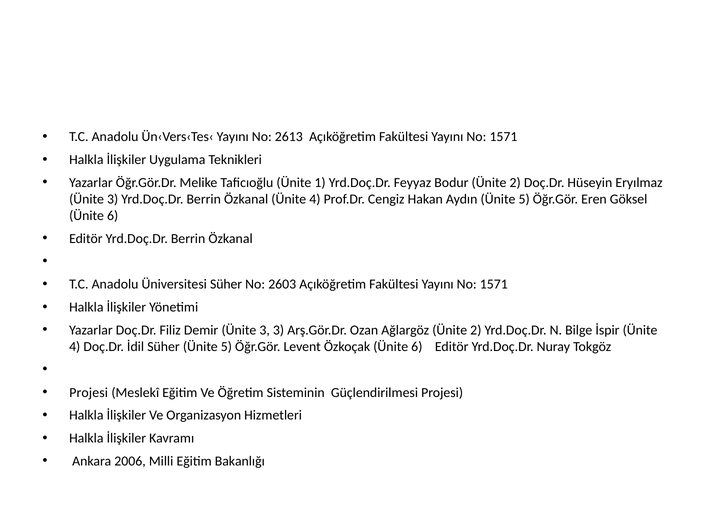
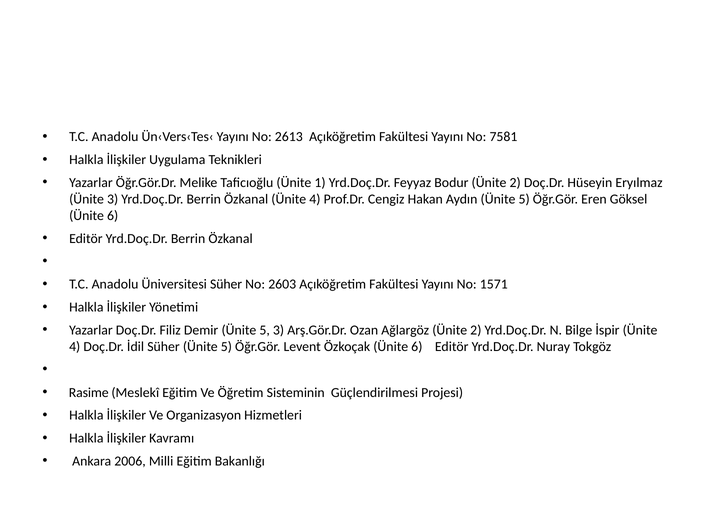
1571: 1571 -> 7581 (503, 137)
Demir Ünite 3: 3 -> 5 (265, 330)
Projesi: Projesi -> Rasime (89, 392)
